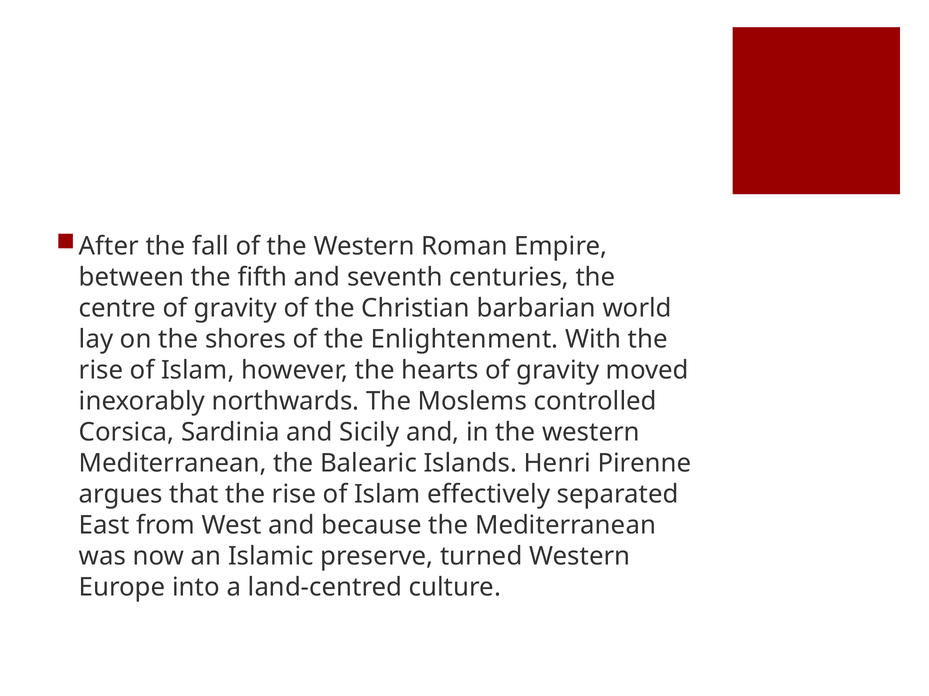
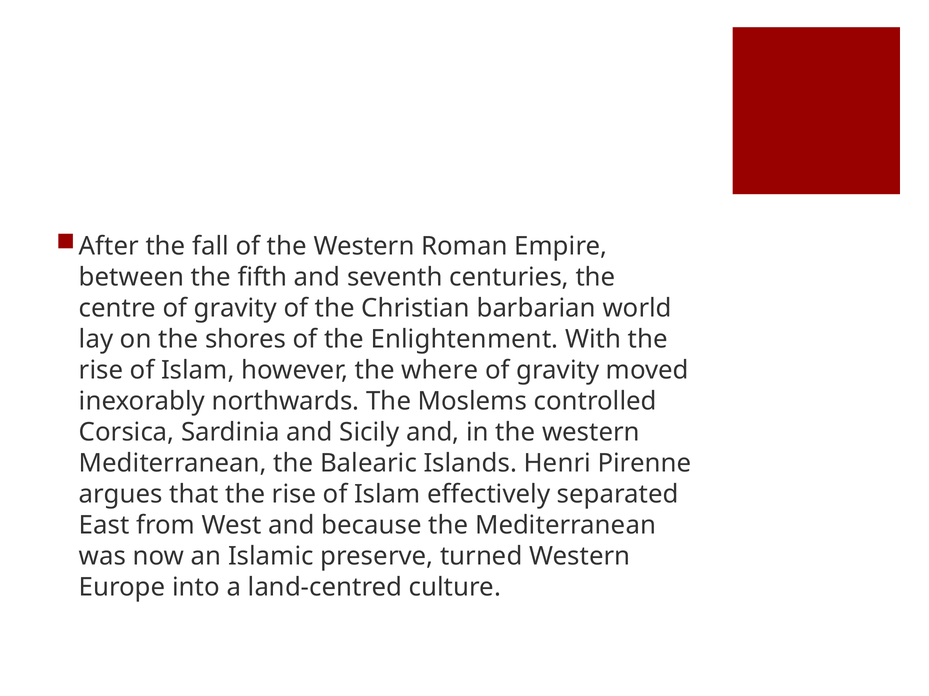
hearts: hearts -> where (440, 371)
